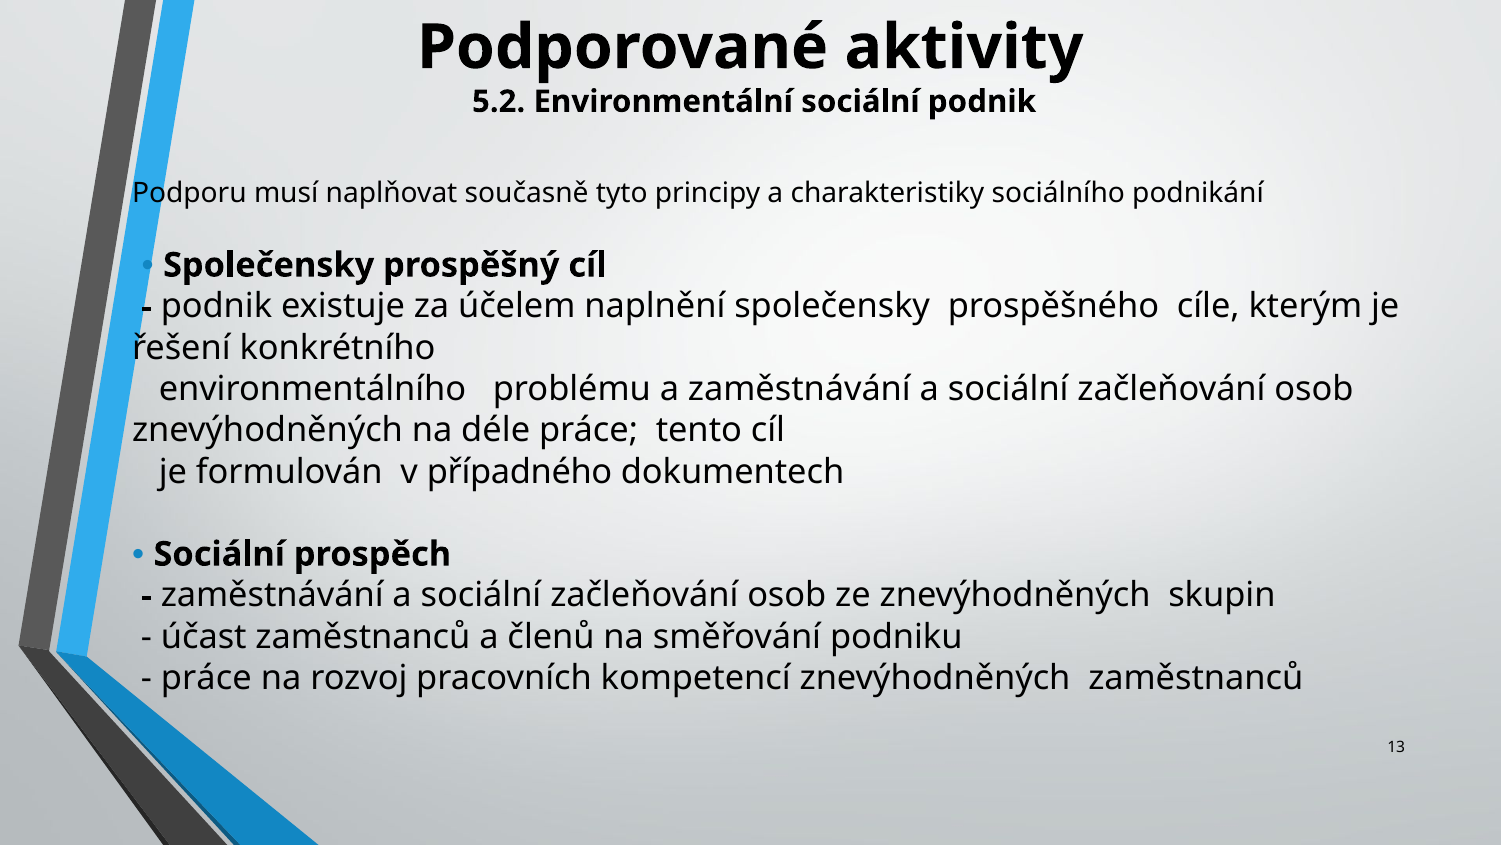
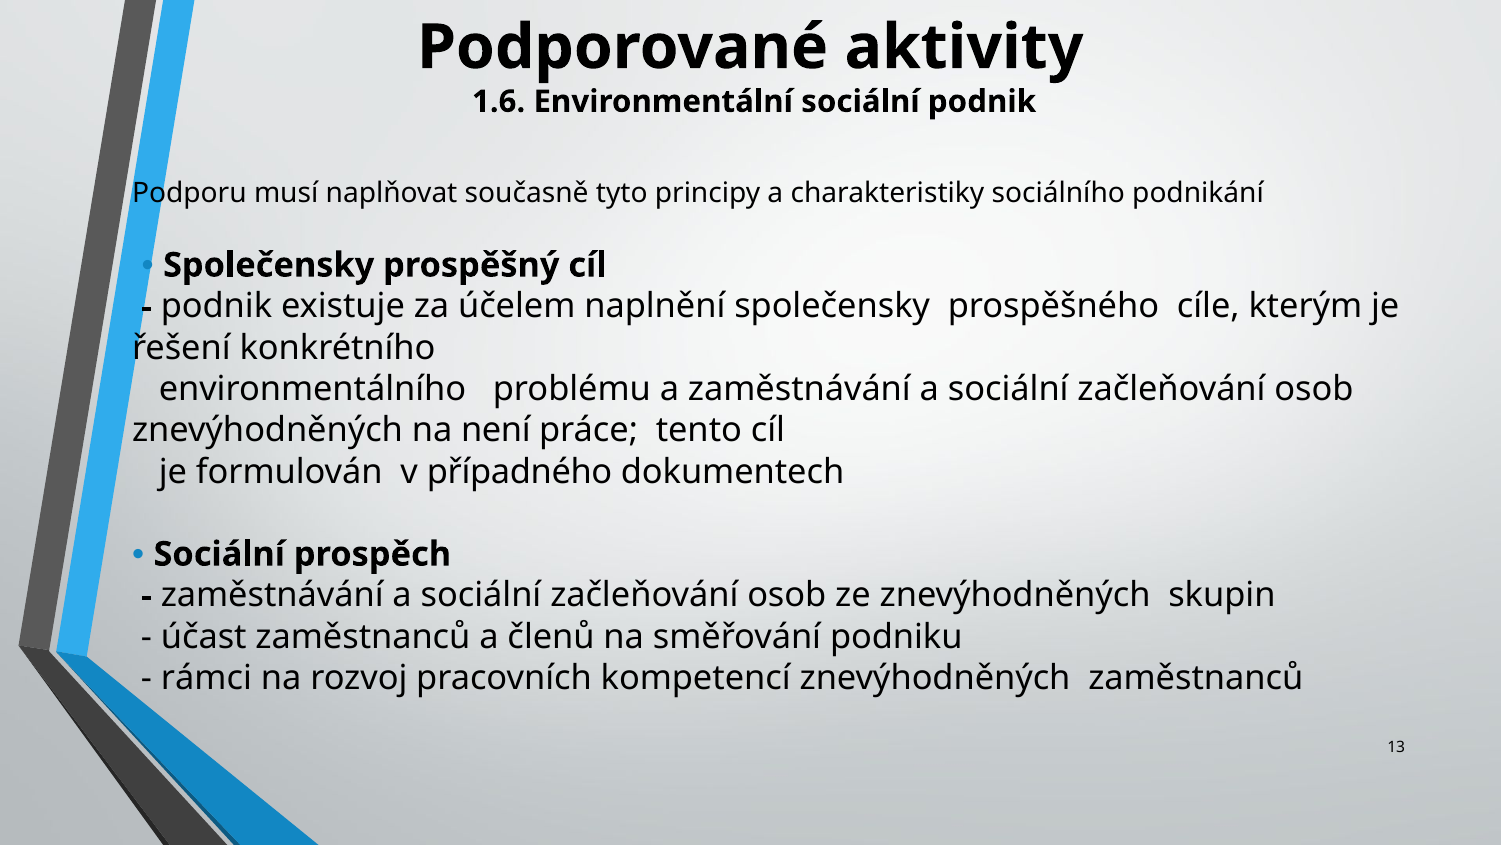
5.2: 5.2 -> 1.6 (499, 101)
déle: déle -> není (496, 430)
práce: práce -> rámci (206, 678)
